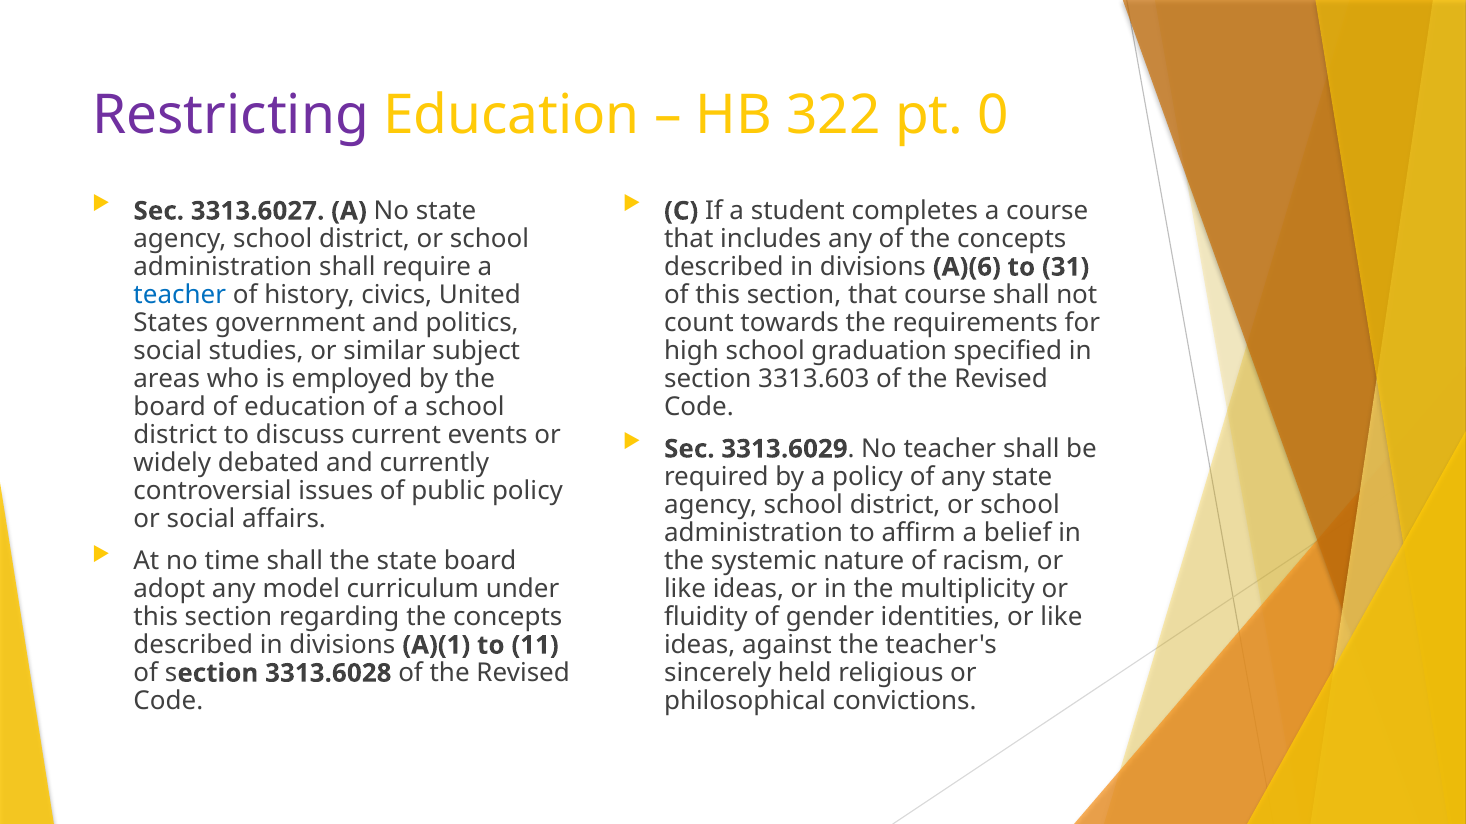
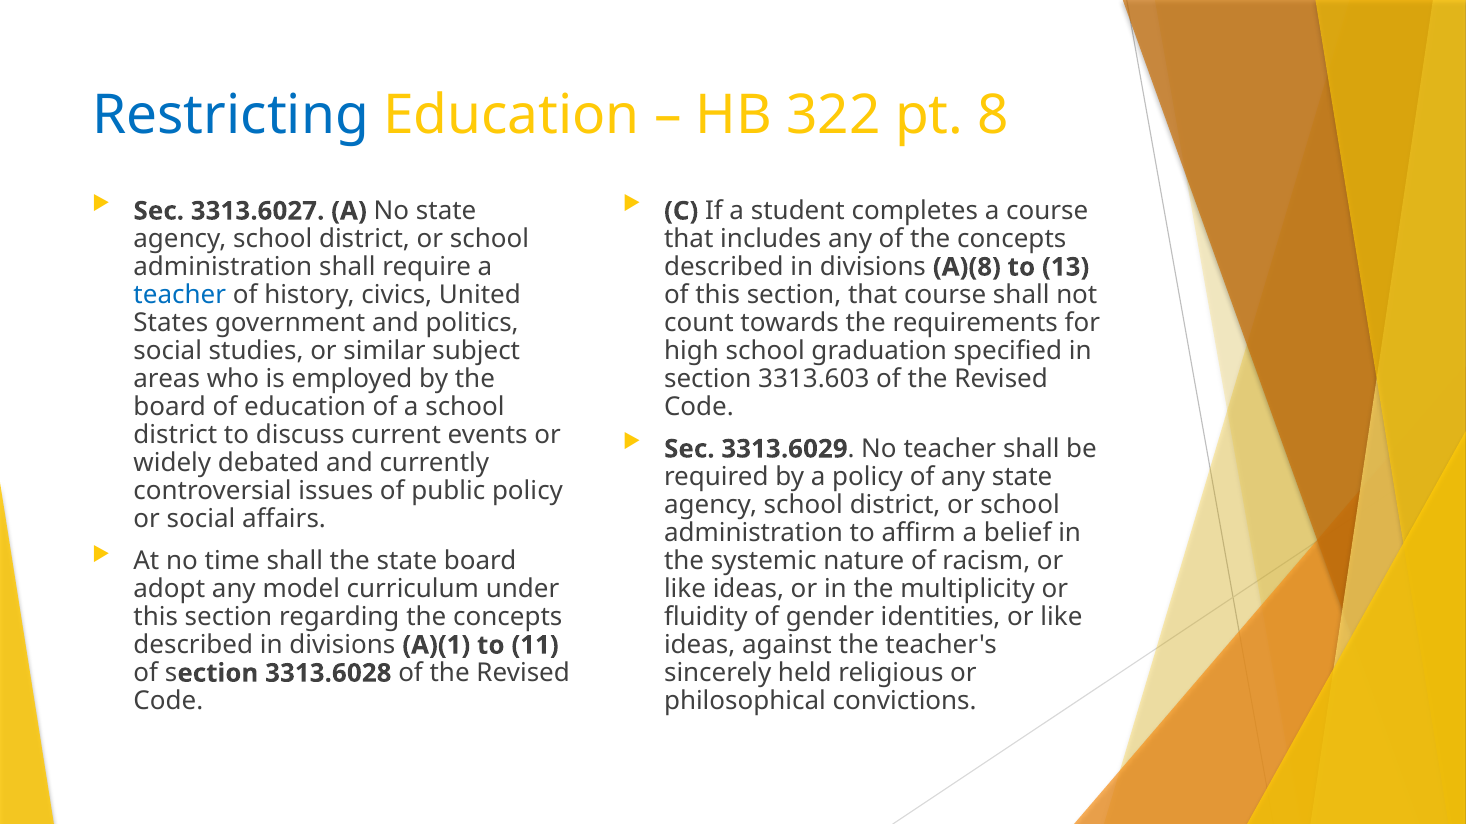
Restricting colour: purple -> blue (231, 116)
0: 0 -> 8 (993, 116)
A)(6: A)(6 -> A)(8 (967, 267)
31: 31 -> 13 (1066, 267)
